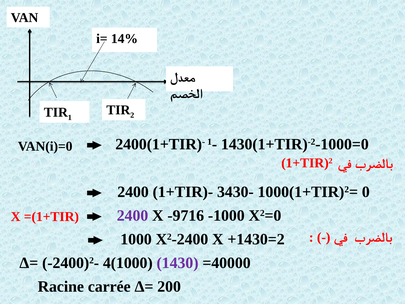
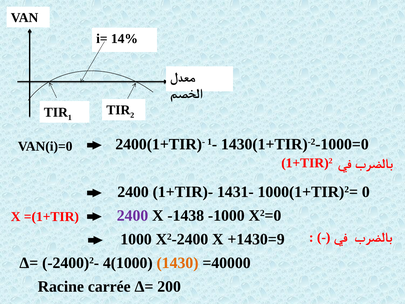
3430-: 3430- -> 1431- (235, 192)
-9716: -9716 -> -1438 (186, 215)
+1430=2: +1430=2 -> +1430=9 (256, 239)
1430 colour: purple -> orange (178, 263)
